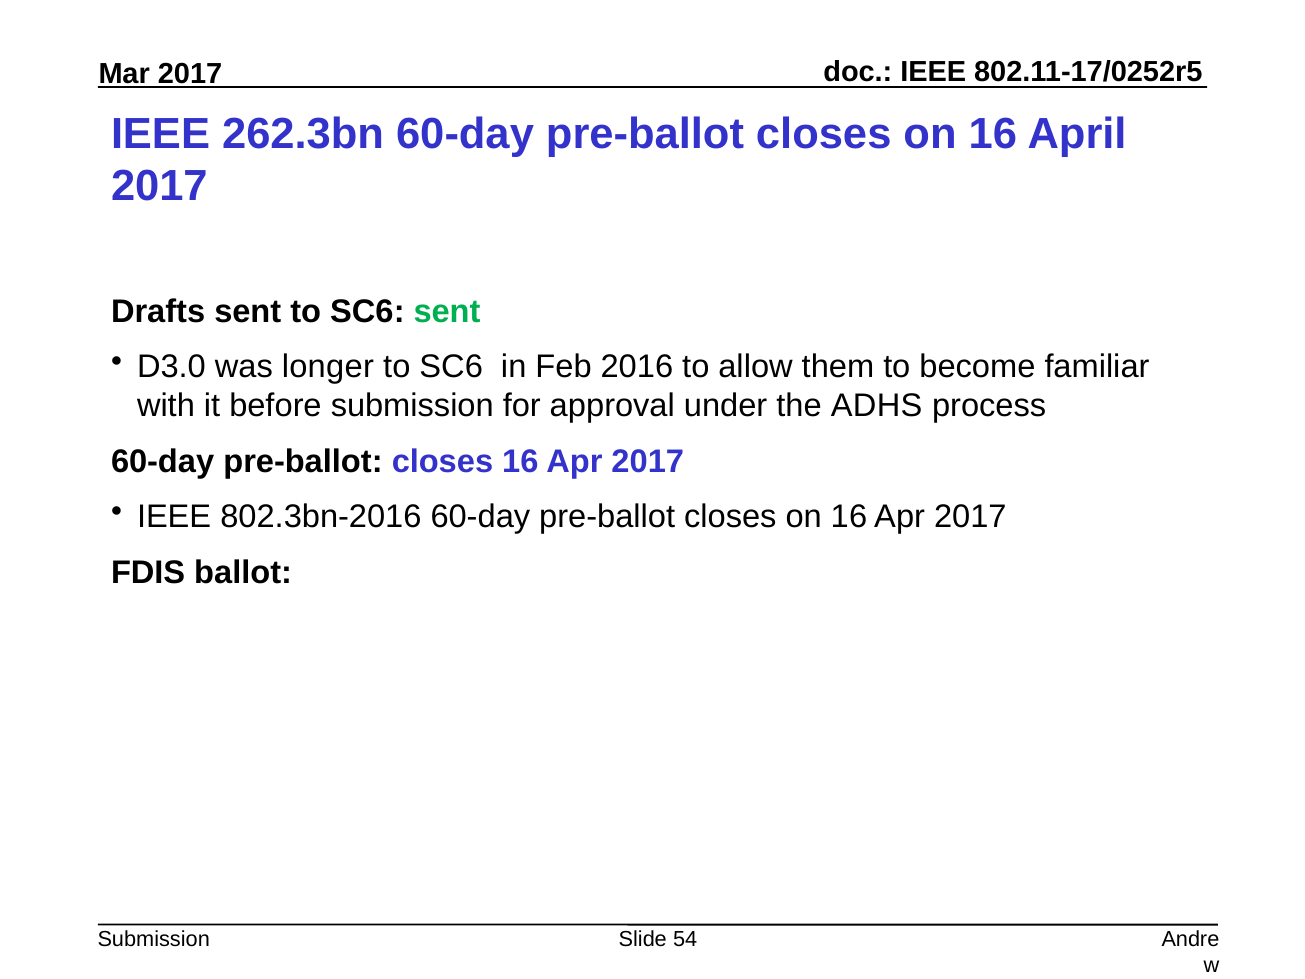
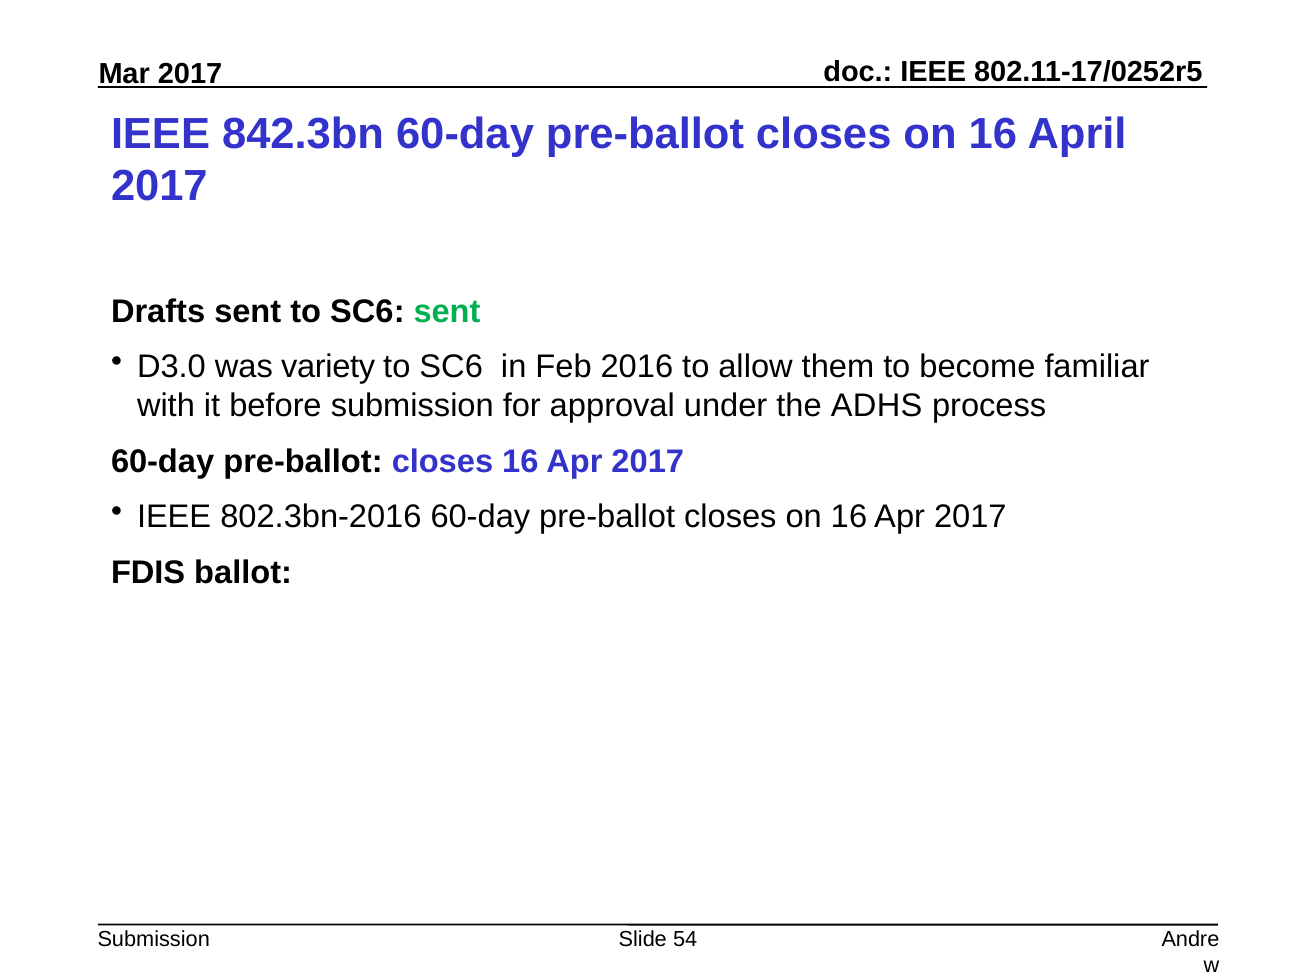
262.3bn: 262.3bn -> 842.3bn (303, 134)
longer: longer -> variety (328, 367)
